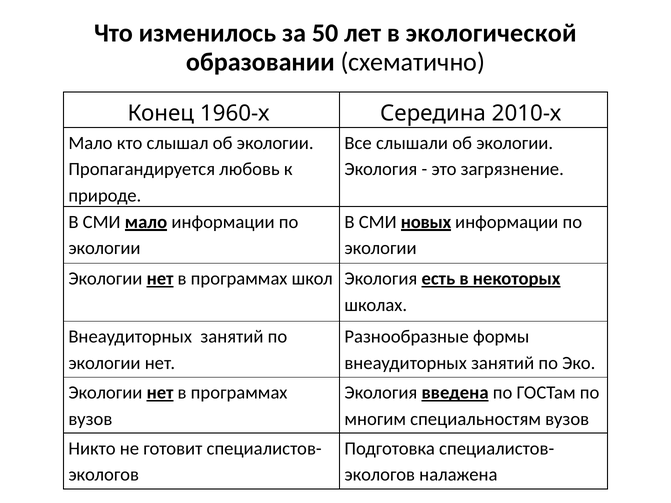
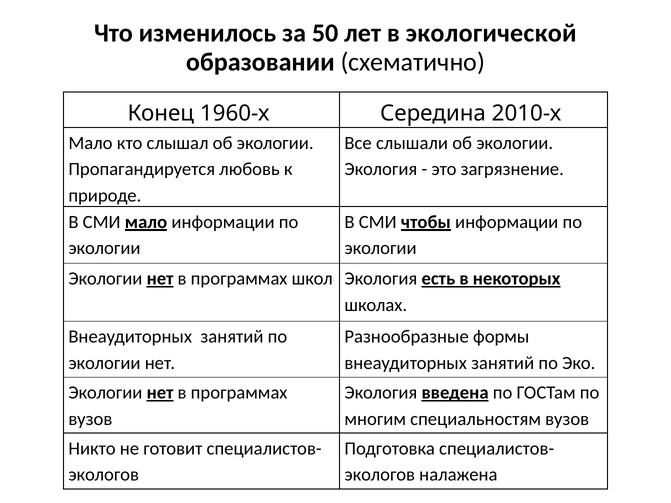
новых: новых -> чтобы (426, 222)
